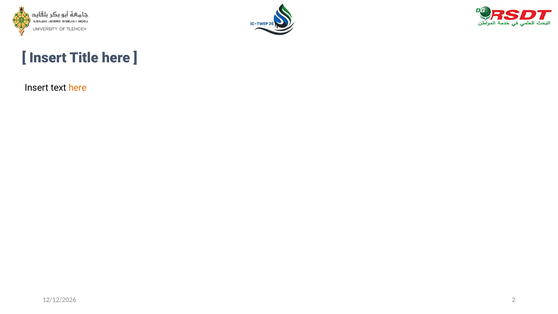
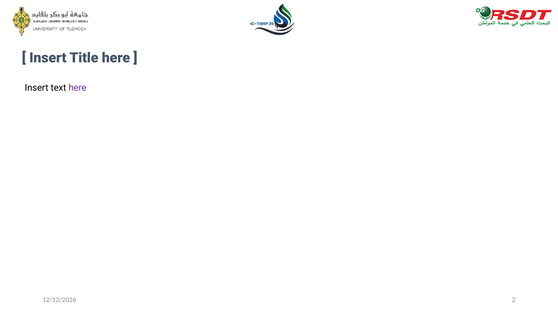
here colour: orange -> purple (78, 88)
